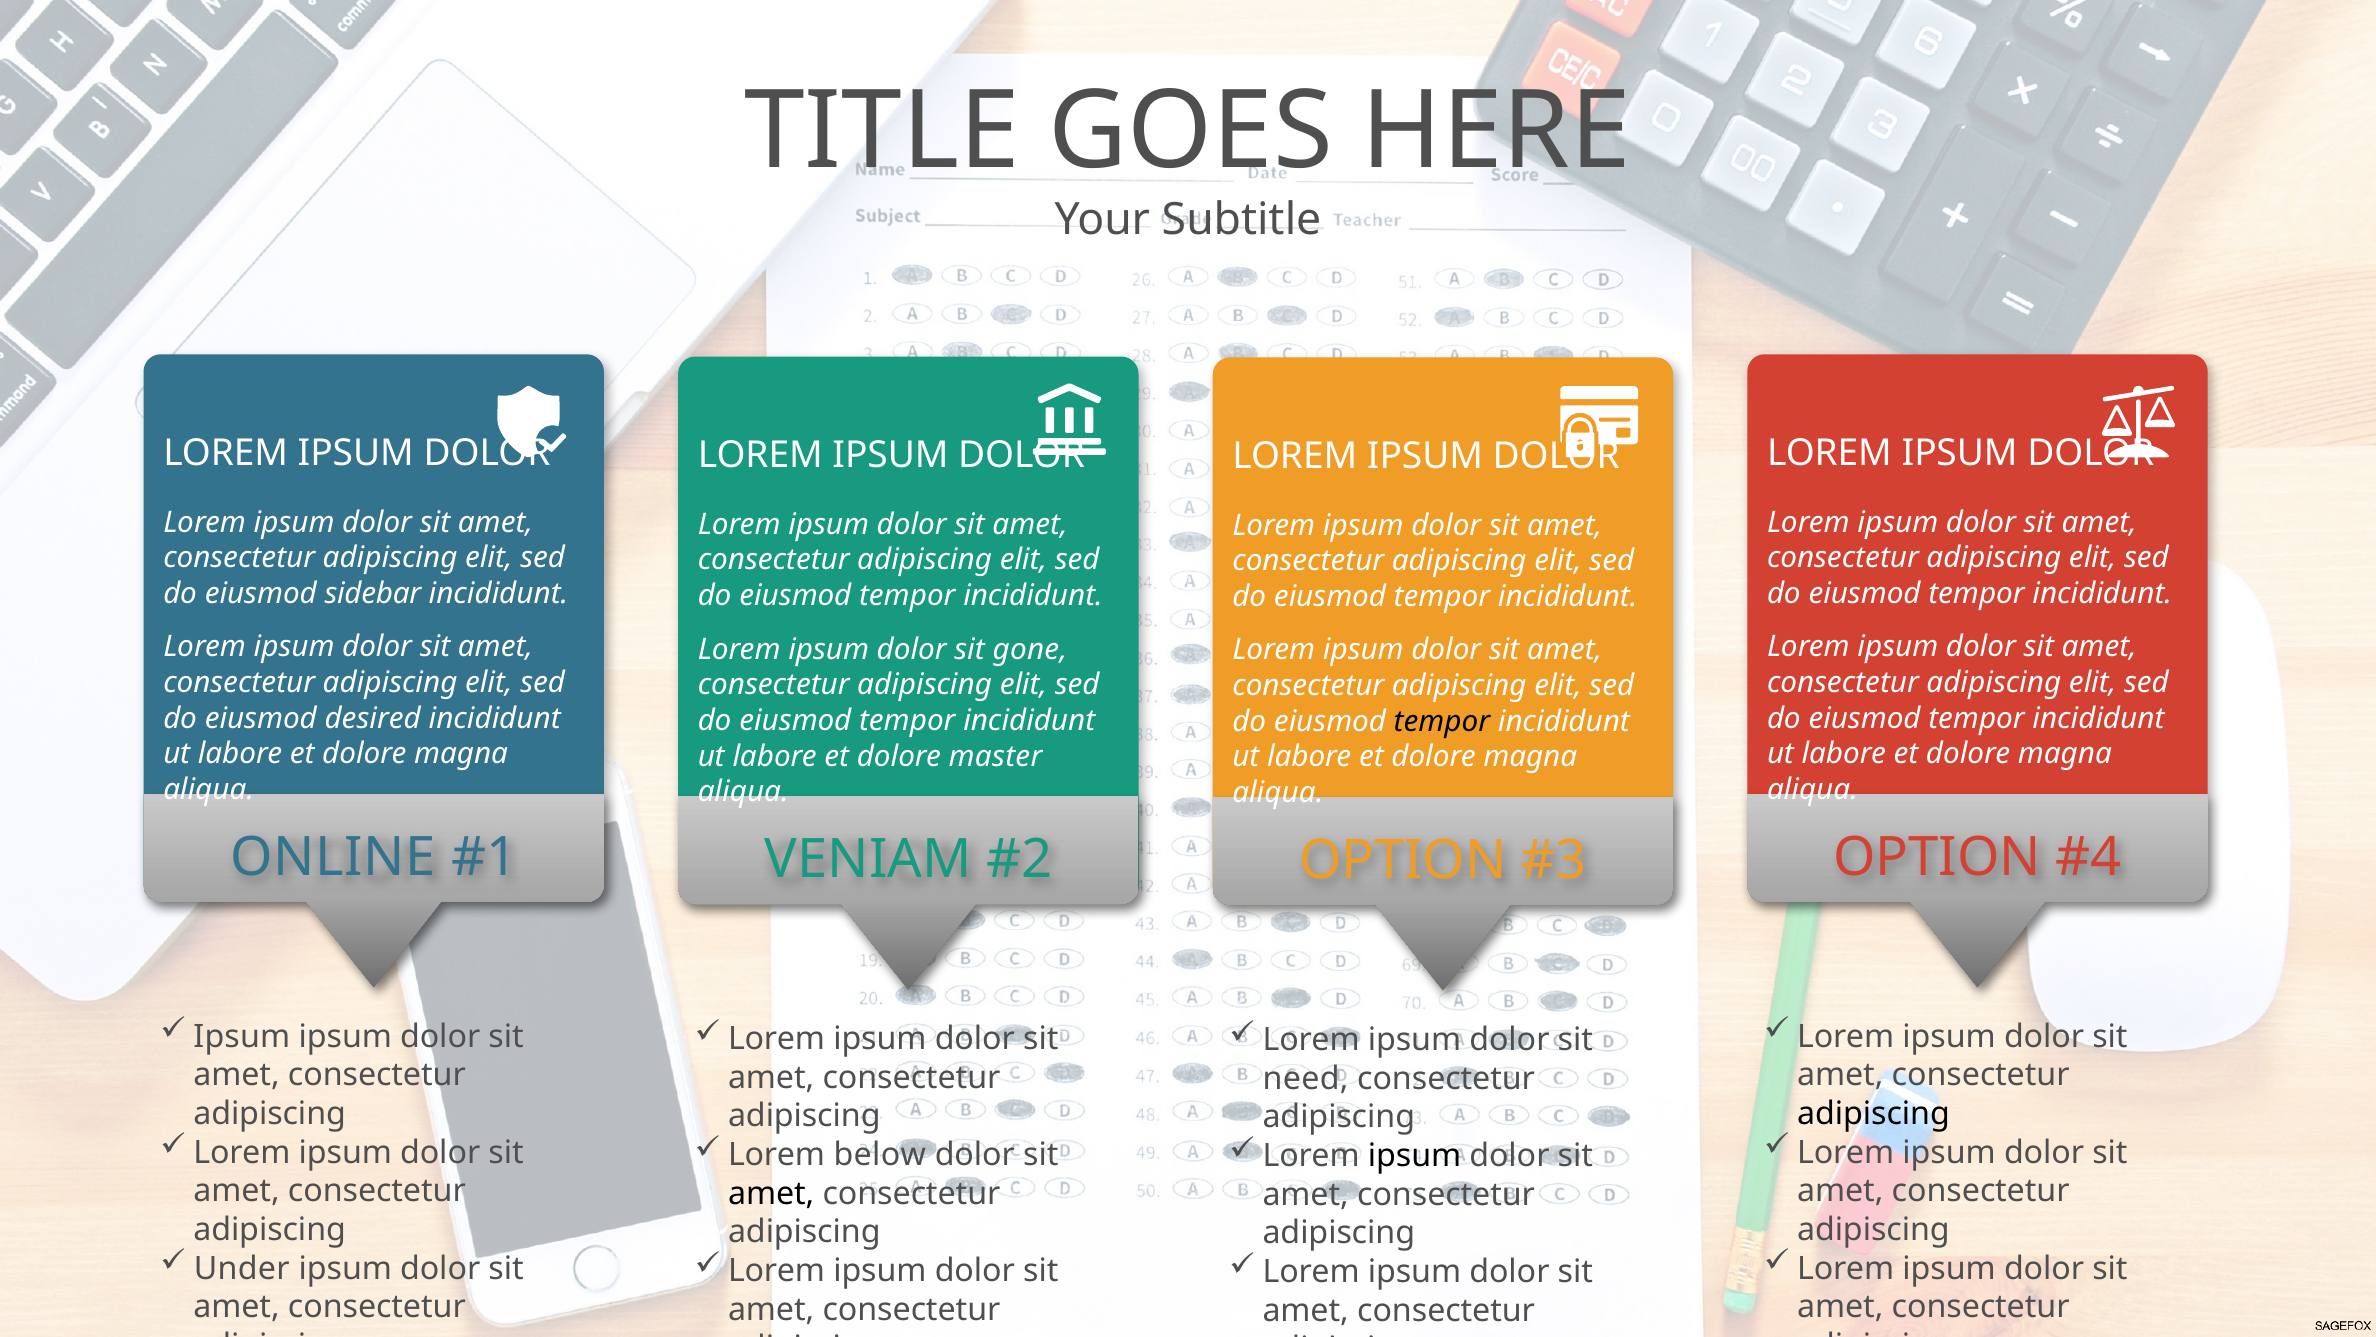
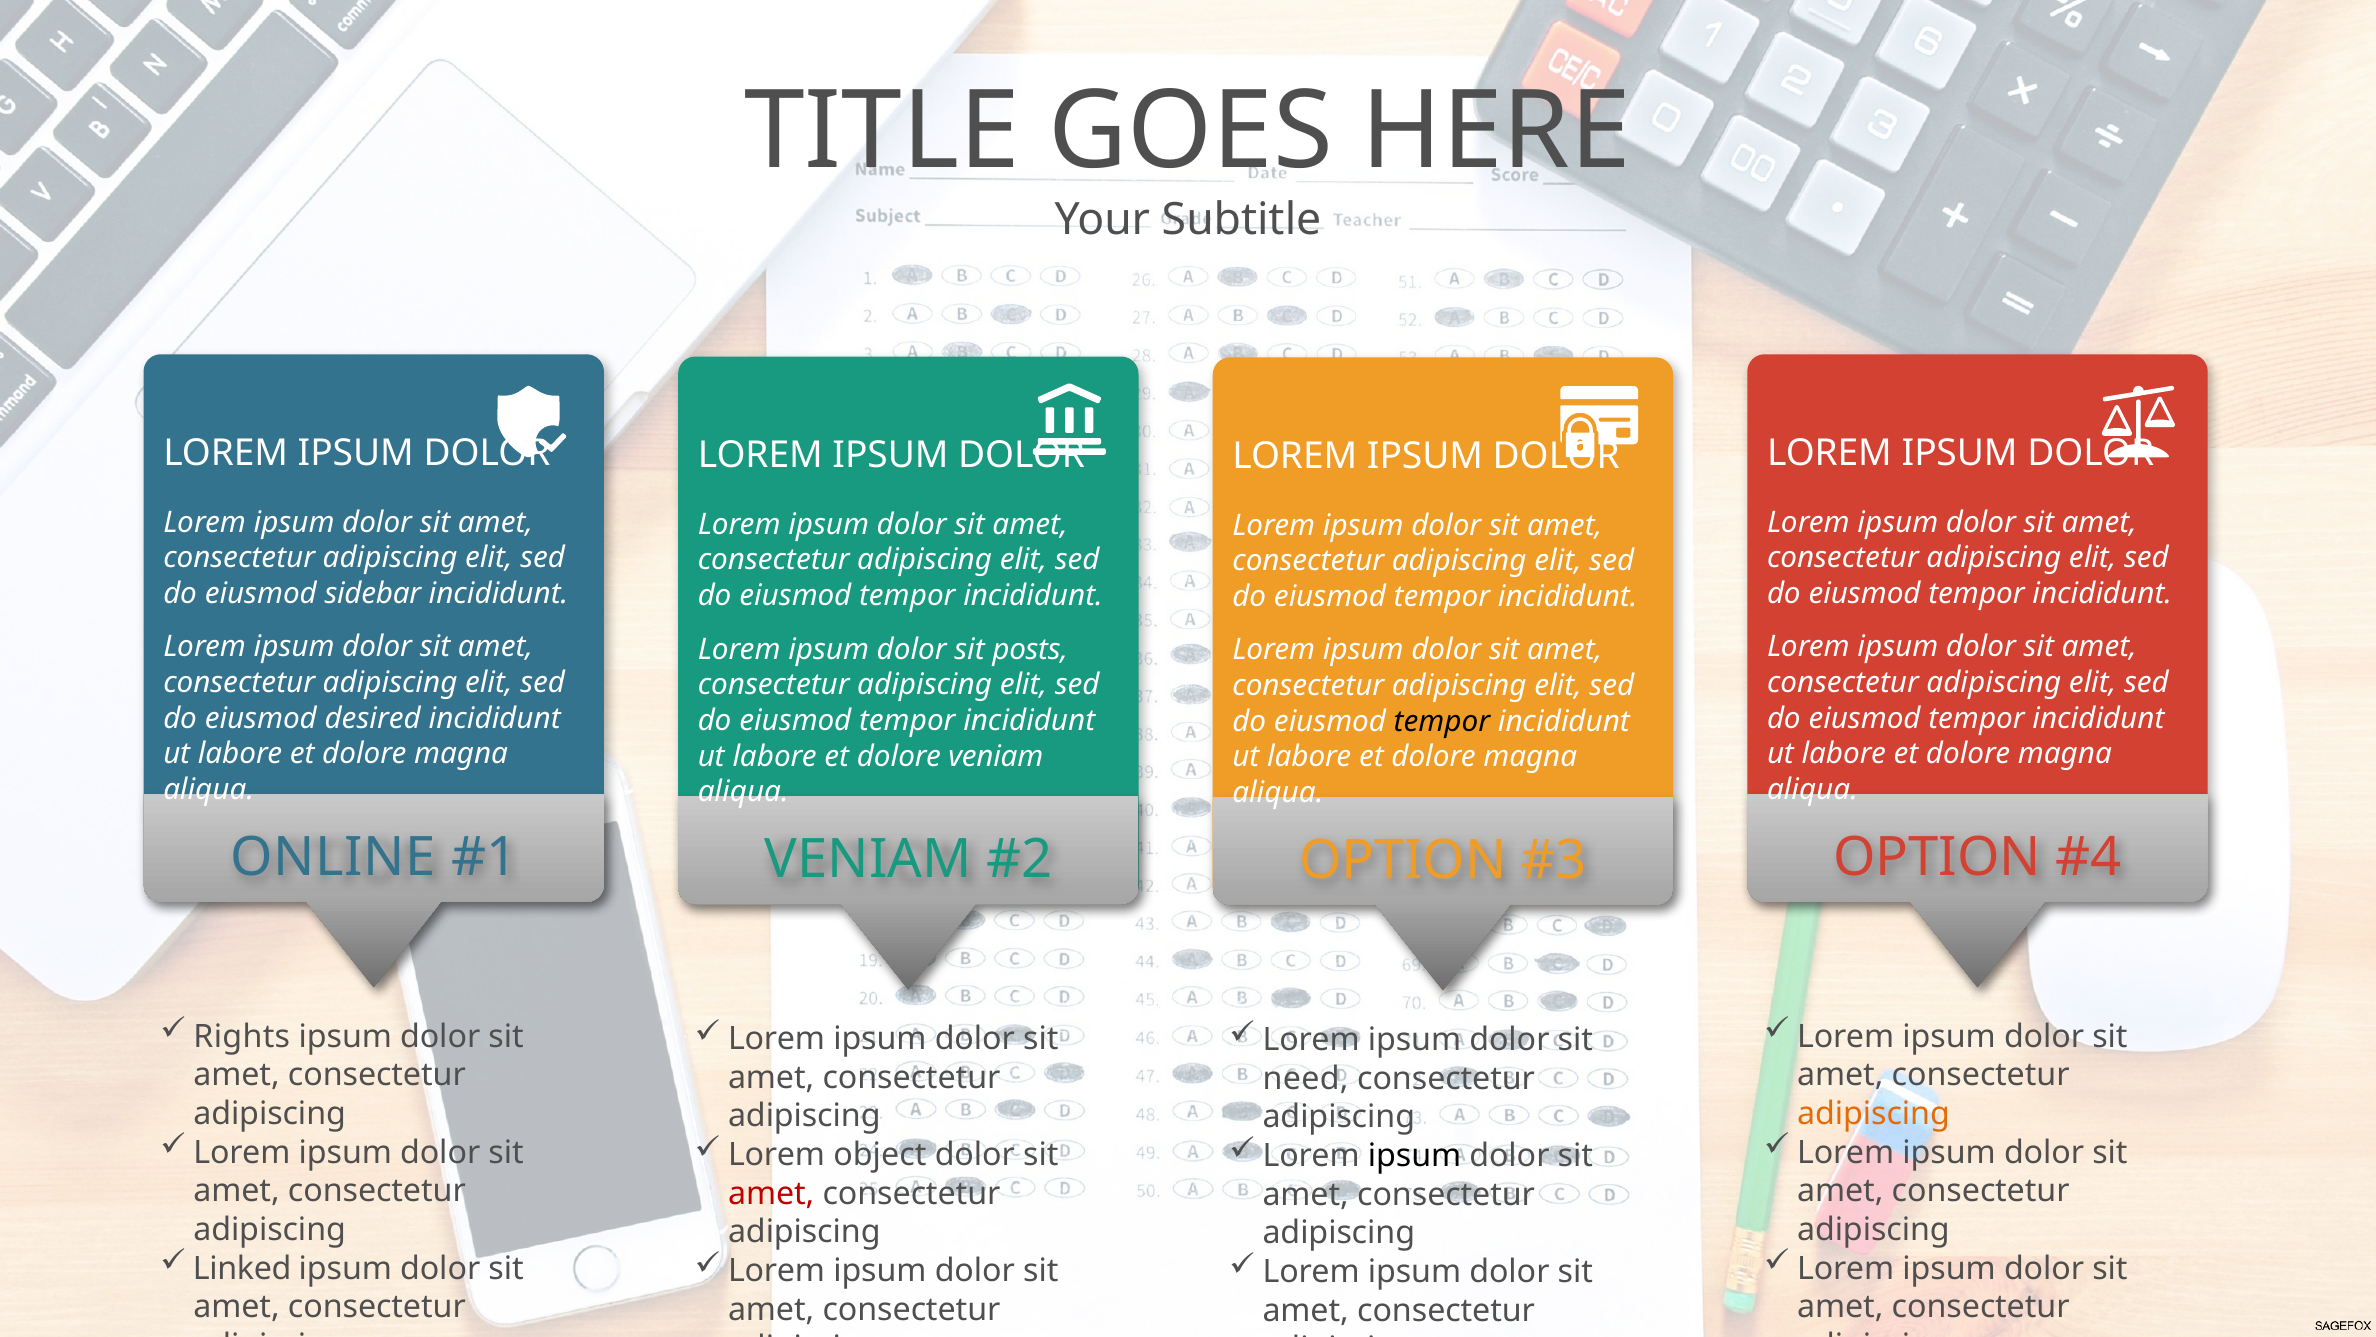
gone: gone -> posts (1030, 649)
dolore master: master -> veniam (996, 756)
Ipsum: Ipsum -> Rights (242, 1036)
adipiscing colour: black -> orange (1874, 1114)
below: below -> object (880, 1154)
amet colour: black -> red (771, 1193)
Under: Under -> Linked (242, 1268)
